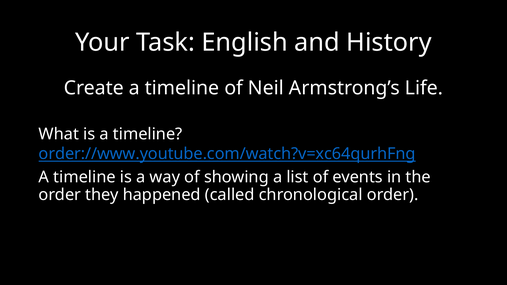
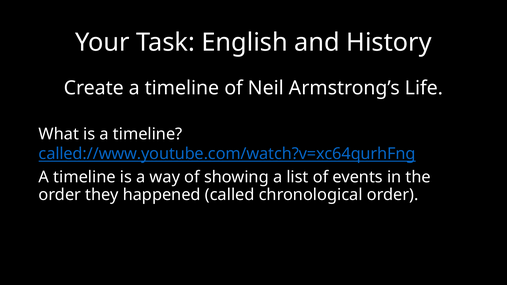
order://www.youtube.com/watch?v=xc64qurhFng: order://www.youtube.com/watch?v=xc64qurhFng -> called://www.youtube.com/watch?v=xc64qurhFng (227, 154)
